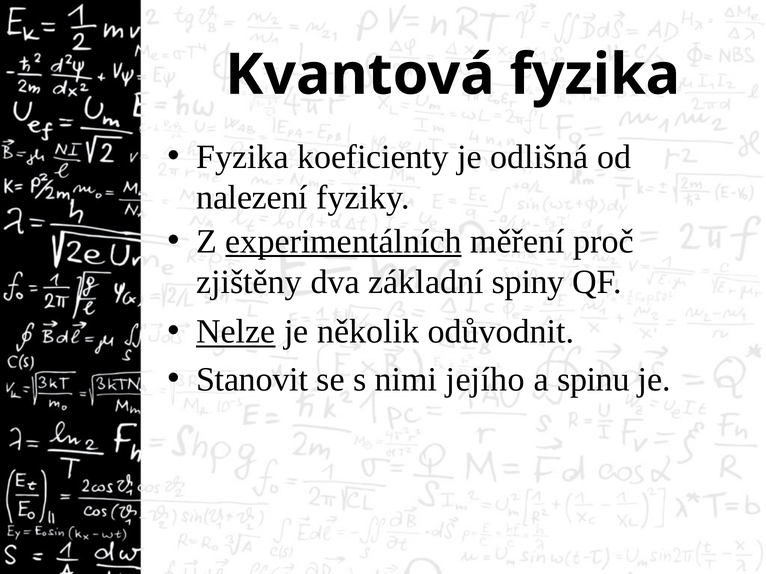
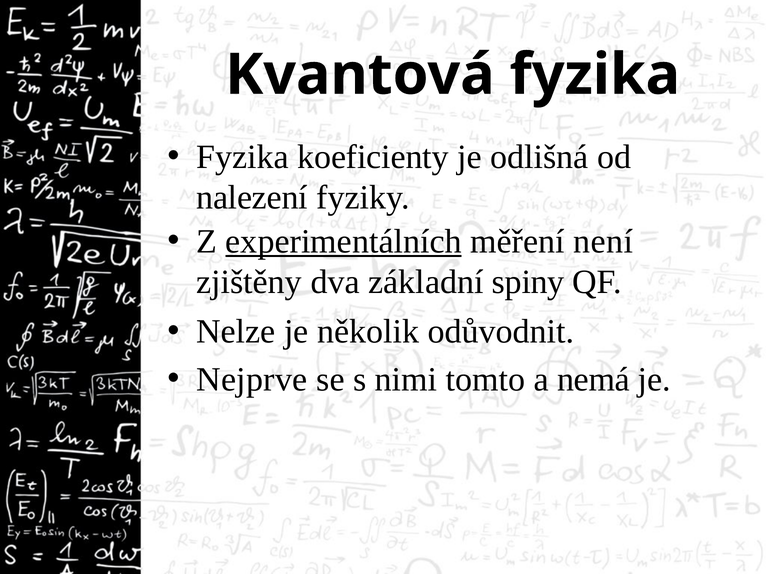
proč: proč -> není (603, 242)
Nelze underline: present -> none (236, 332)
Stanovit: Stanovit -> Nejprve (252, 380)
jejího: jejího -> tomto (485, 380)
spinu: spinu -> nemá (593, 380)
